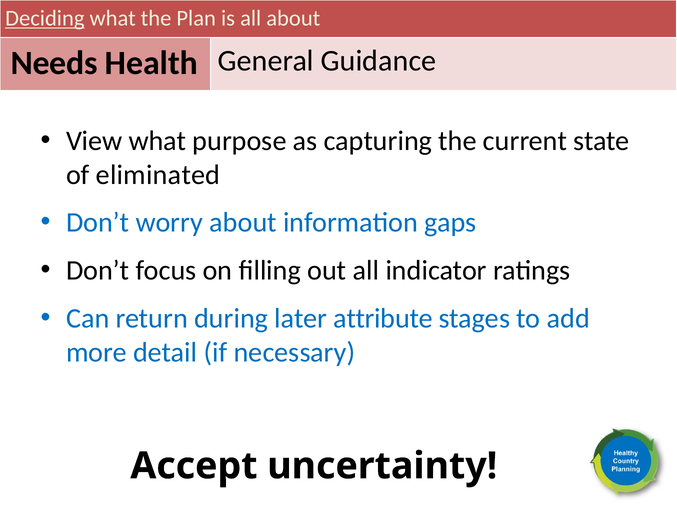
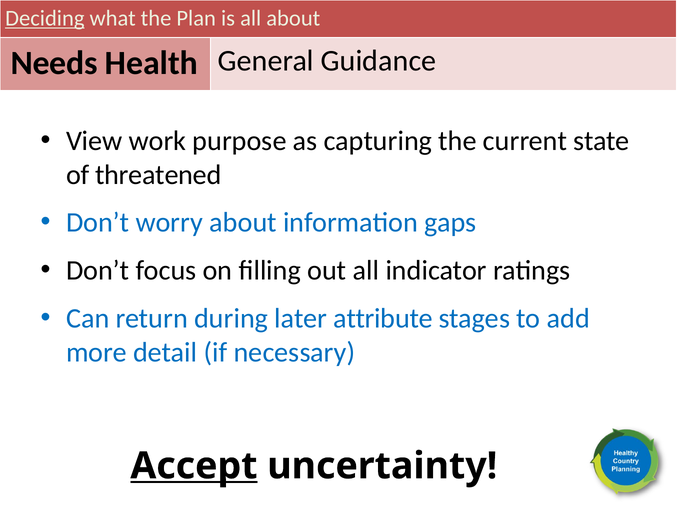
View what: what -> work (157, 141)
eliminated: eliminated -> threatened (158, 175)
Accept underline: none -> present (194, 466)
